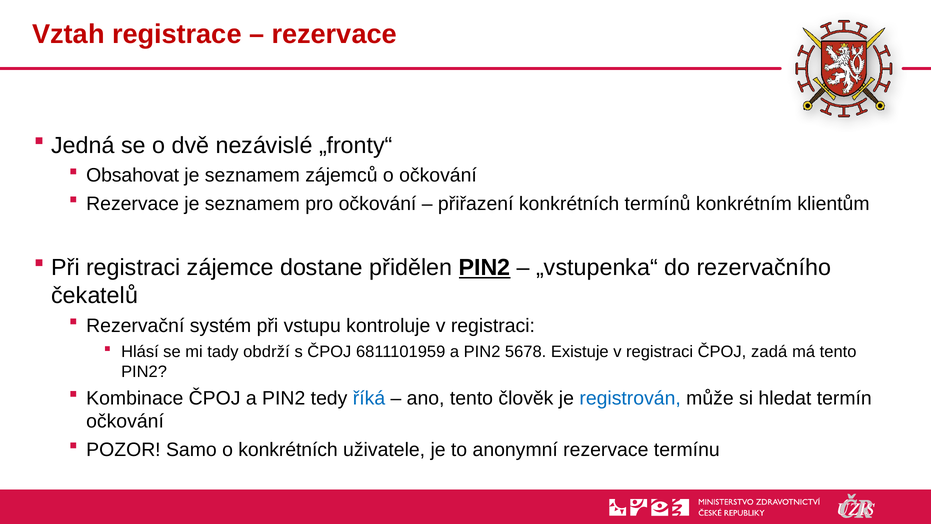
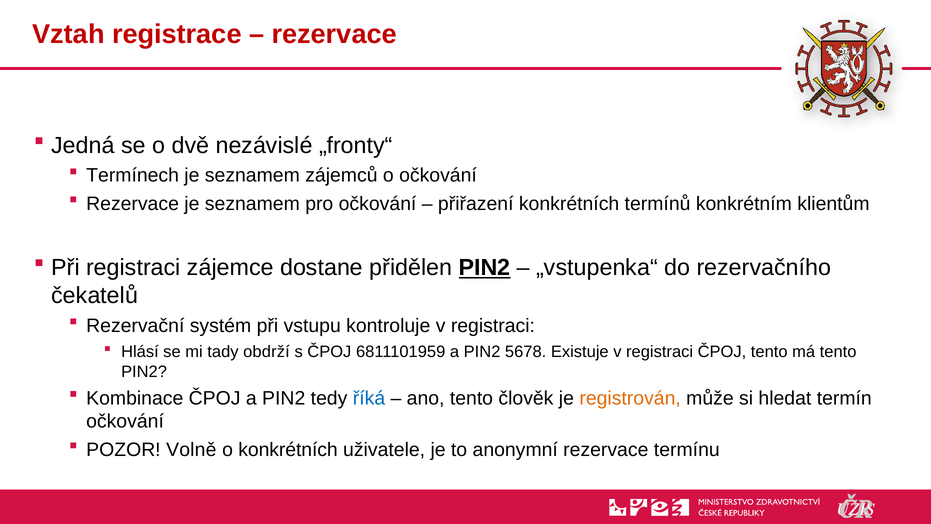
Obsahovat: Obsahovat -> Termínech (133, 175)
ČPOJ zadá: zadá -> tento (769, 352)
registrován colour: blue -> orange (630, 398)
Samo: Samo -> Volně (191, 449)
